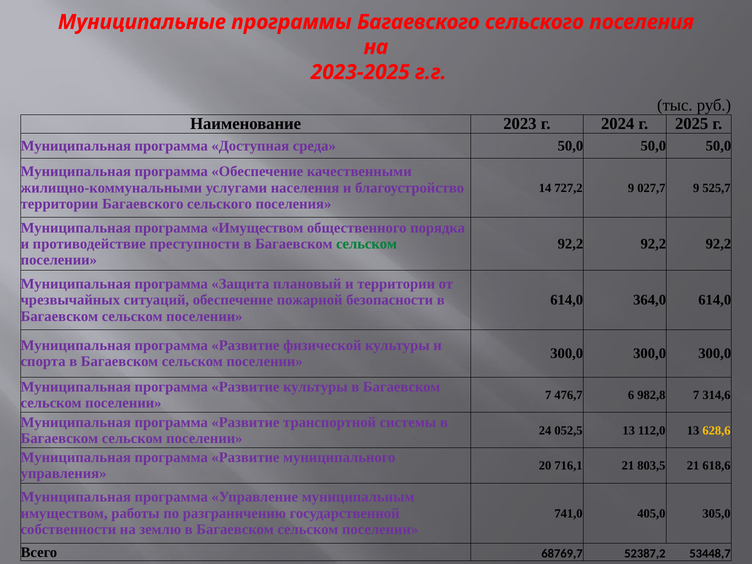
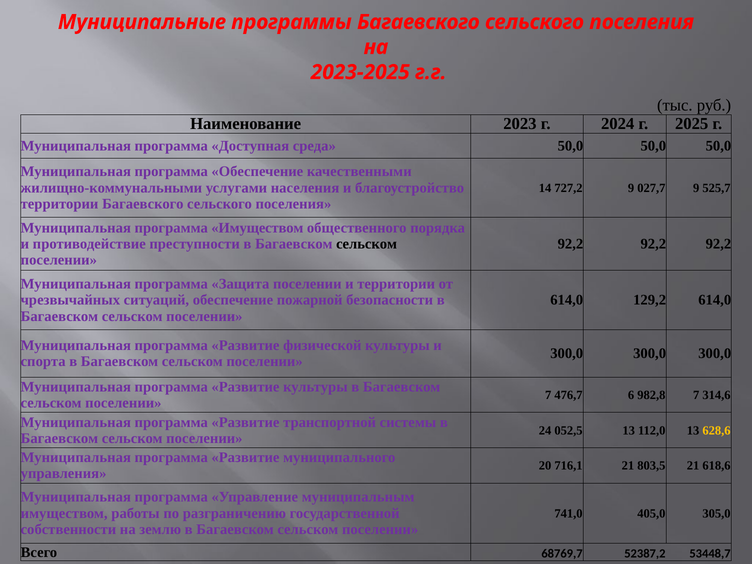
сельском colour: green -> black (367, 244)
Защита плановый: плановый -> поселении (307, 284)
364,0: 364,0 -> 129,2 (650, 300)
